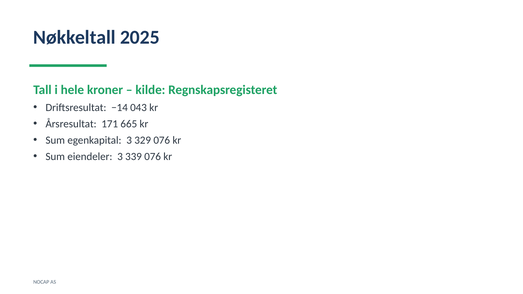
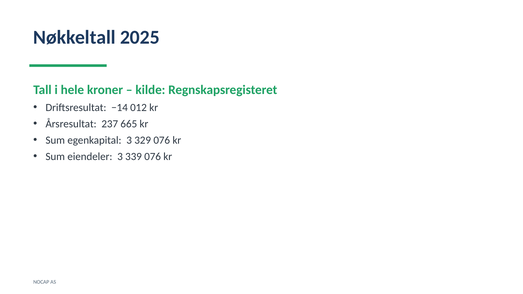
043: 043 -> 012 (139, 108)
171: 171 -> 237 (110, 124)
